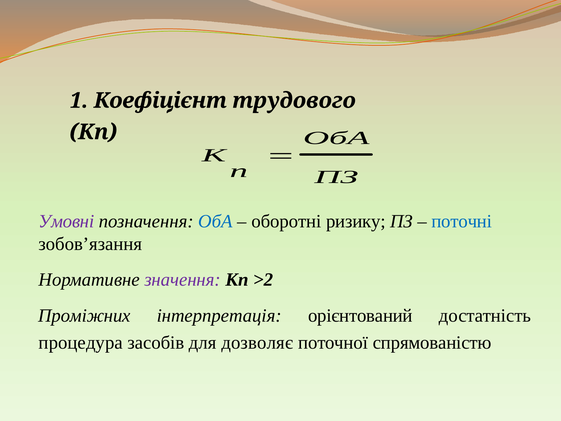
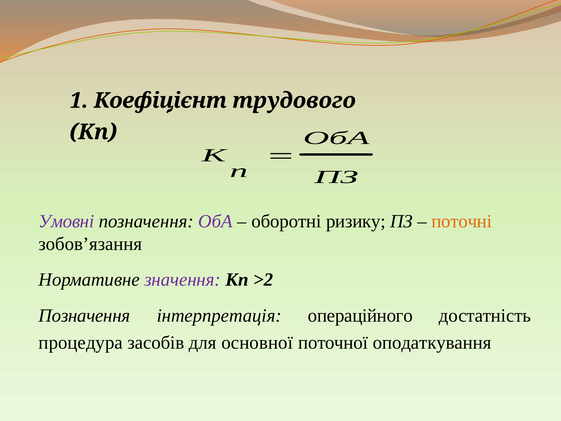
ОбА colour: blue -> purple (215, 221)
поточні colour: blue -> orange (462, 221)
Проміжних: Проміжних -> Позначення (84, 315)
орієнтований: орієнтований -> операційного (360, 315)
дозволяє: дозволяє -> основної (257, 342)
спрямованістю: спрямованістю -> оподаткування (432, 342)
